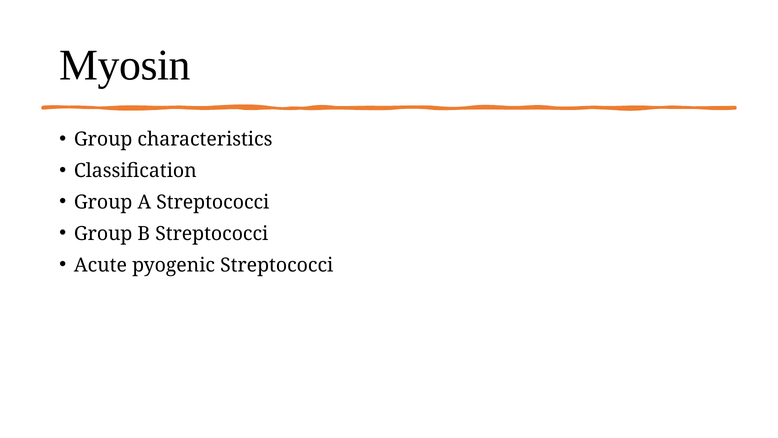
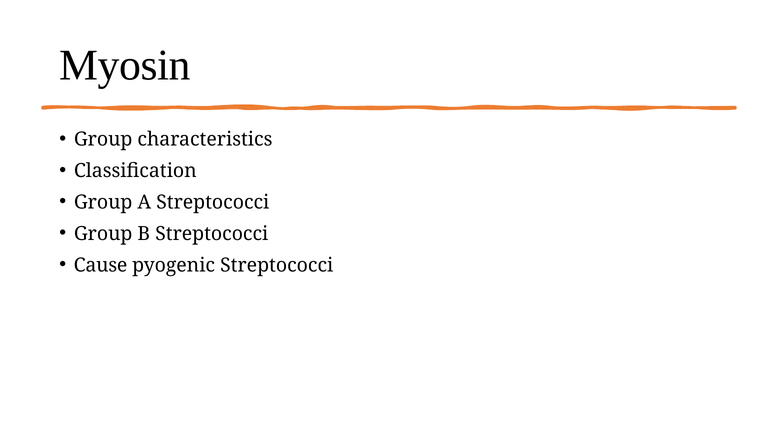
Acute: Acute -> Cause (101, 265)
